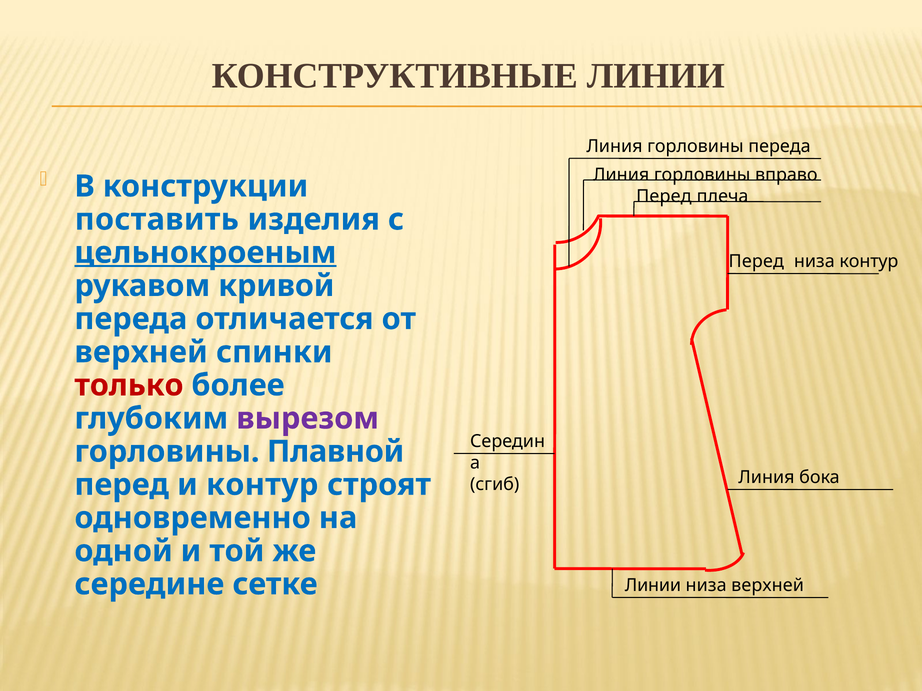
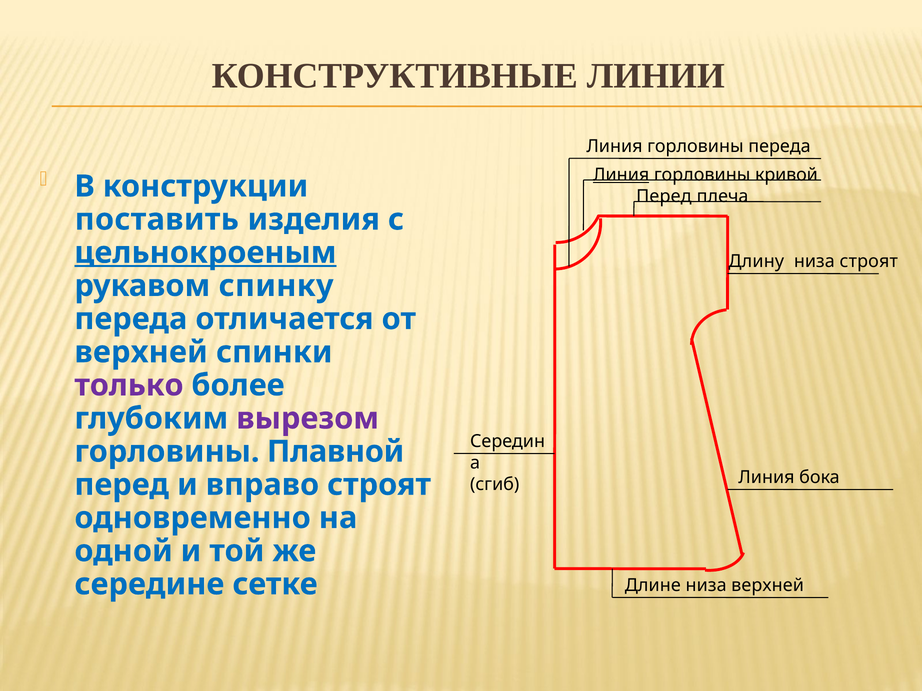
Линия underline: none -> present (621, 175)
вправо: вправо -> кривой (786, 175)
Перед: Перед -> Длину (756, 261)
низа контур: контур -> строят (869, 261)
кривой: кривой -> спинку (276, 286)
только colour: red -> purple (129, 386)
и контур: контур -> вправо (262, 485)
Линии: Линии -> Длине (653, 586)
